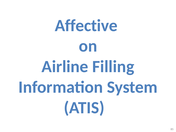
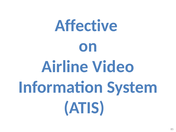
Filling: Filling -> Video (113, 67)
